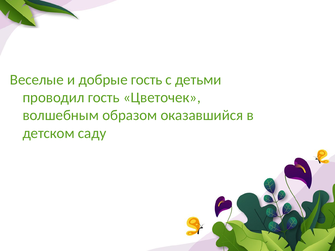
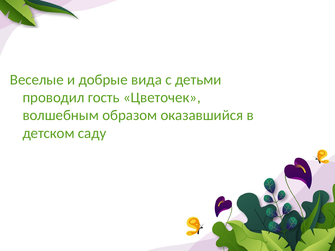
добрые гость: гость -> вида (147, 80)
